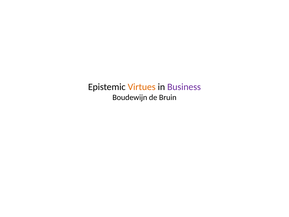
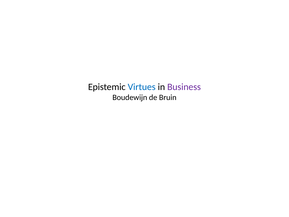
Virtues colour: orange -> blue (142, 87)
